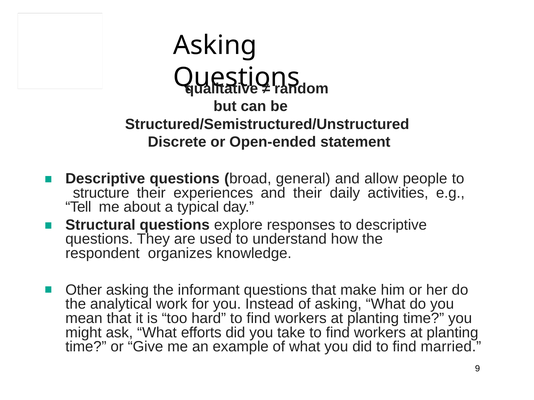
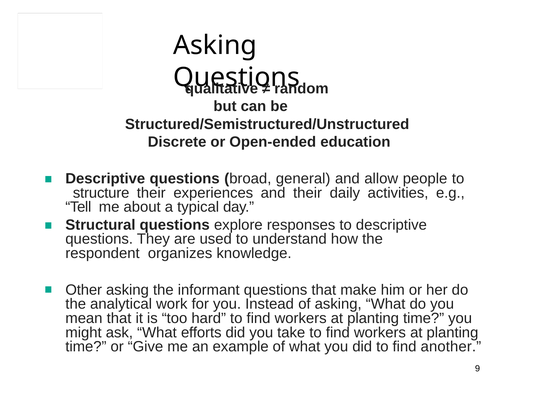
statement: statement -> education (355, 142)
married: married -> another (451, 347)
